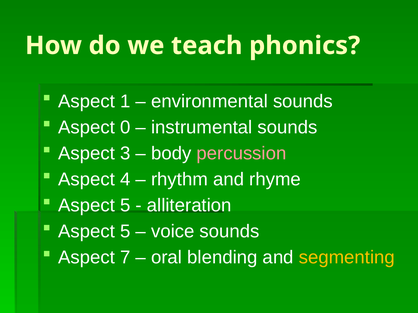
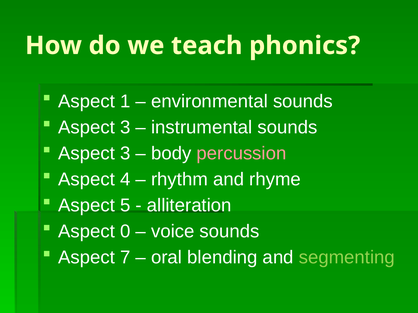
0: 0 -> 3 (125, 128)
5: 5 -> 0 (125, 232)
segmenting colour: yellow -> light green (347, 258)
